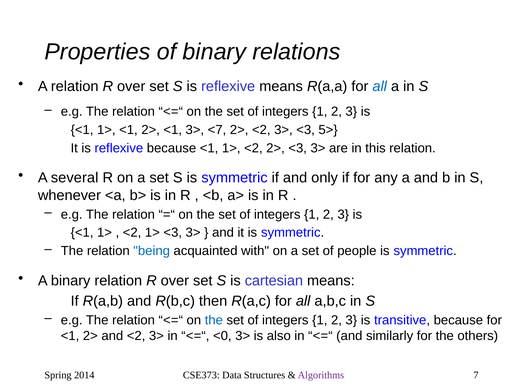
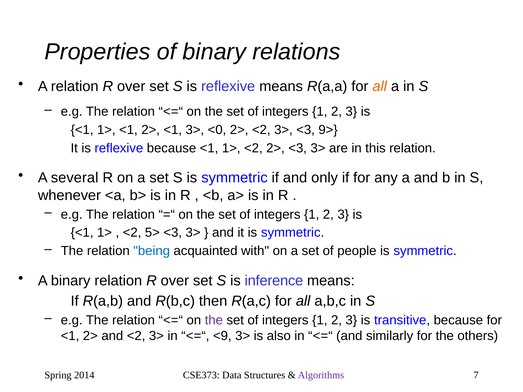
all colour: blue -> orange (380, 86)
<7: <7 -> <0 (217, 130)
5>: 5> -> 9> (328, 130)
<2 1>: 1> -> 5> (152, 233)
cartesian: cartesian -> inference (274, 281)
the colour: blue -> purple (214, 320)
<0: <0 -> <9 (222, 336)
